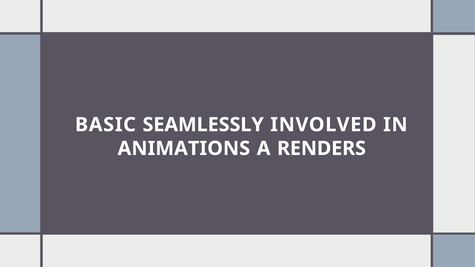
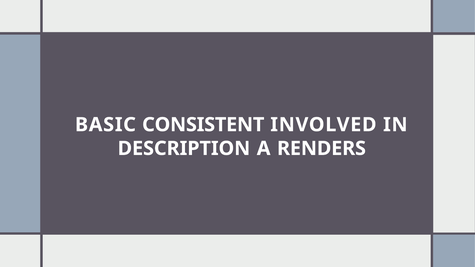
SEAMLESSLY: SEAMLESSLY -> CONSISTENT (203, 125)
ANIMATIONS: ANIMATIONS -> DESCRIPTION (184, 149)
